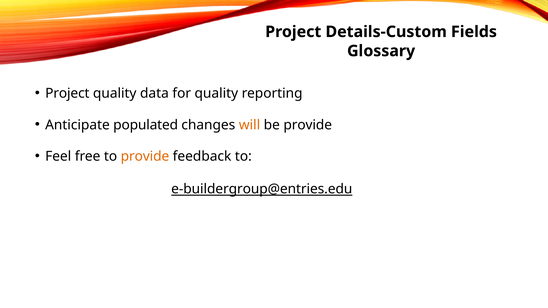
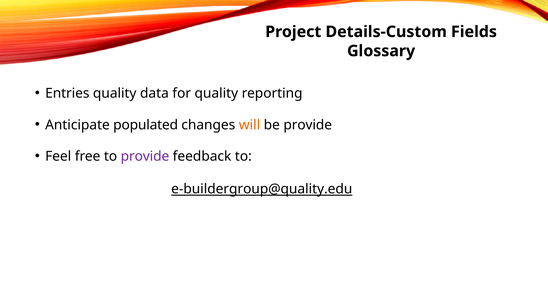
Project: Project -> Entries (67, 93)
provide colour: orange -> purple (145, 156)
e-buildergroup@entries.edu: e-buildergroup@entries.edu -> e-buildergroup@quality.edu (262, 189)
